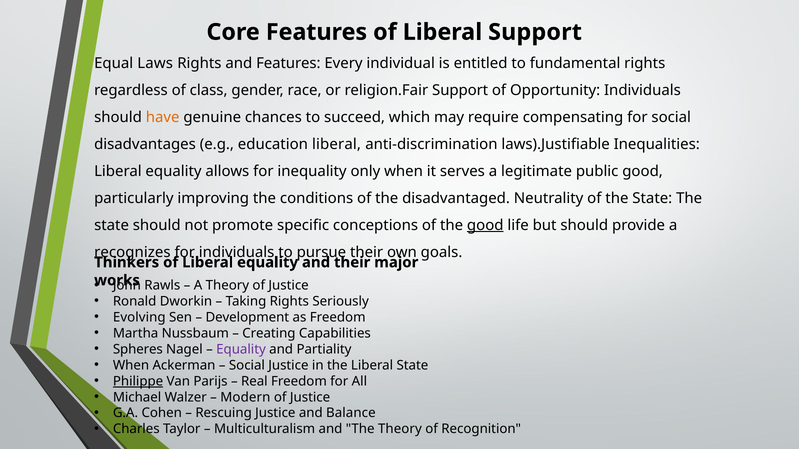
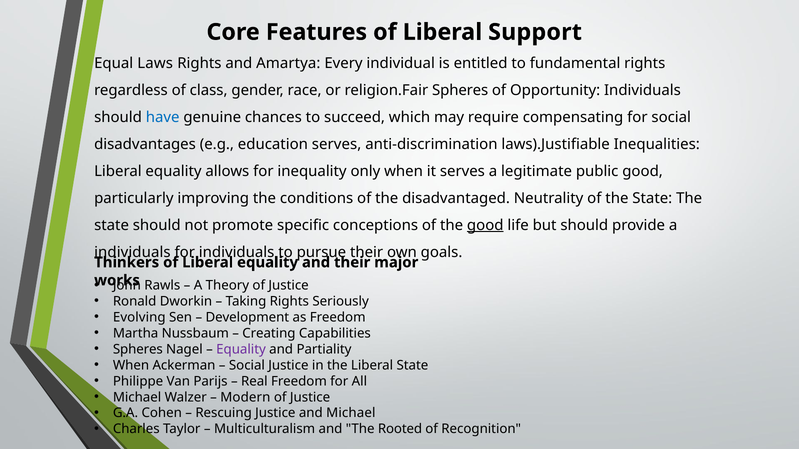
and Features: Features -> Amartya (288, 64)
religion.Fair Support: Support -> Spheres (460, 91)
have colour: orange -> blue (163, 117)
education liberal: liberal -> serves (337, 144)
recognizes: recognizes -> individuals (132, 252)
Philippe underline: present -> none (138, 382)
and Balance: Balance -> Michael (351, 413)
The Theory: Theory -> Rooted (400, 429)
